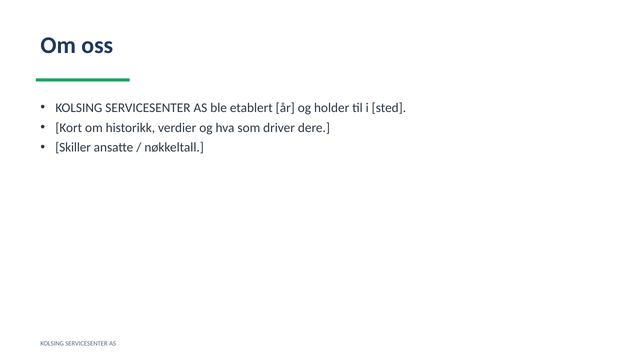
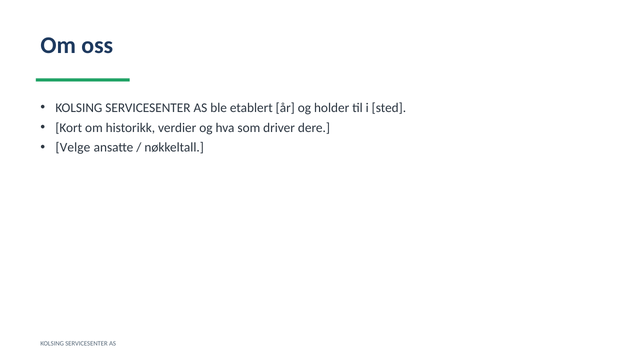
Skiller: Skiller -> Velge (73, 147)
